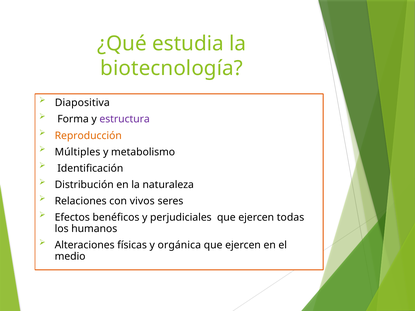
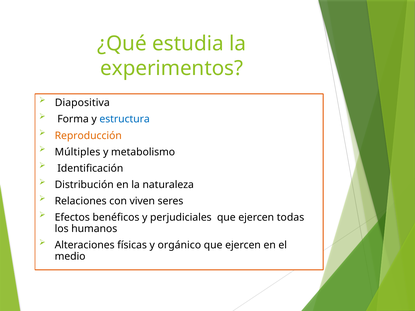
biotecnología: biotecnología -> experimentos (172, 69)
estructura colour: purple -> blue (125, 119)
vivos: vivos -> viven (142, 201)
orgánica: orgánica -> orgánico (179, 245)
